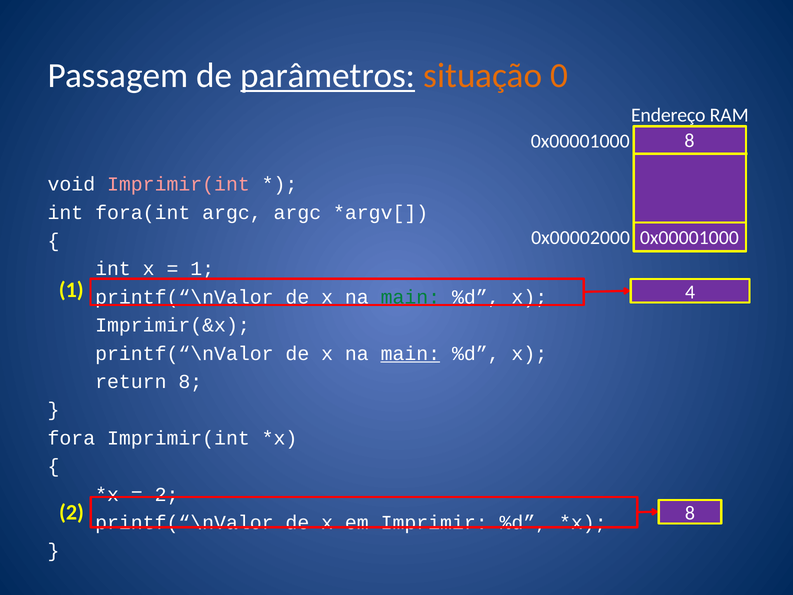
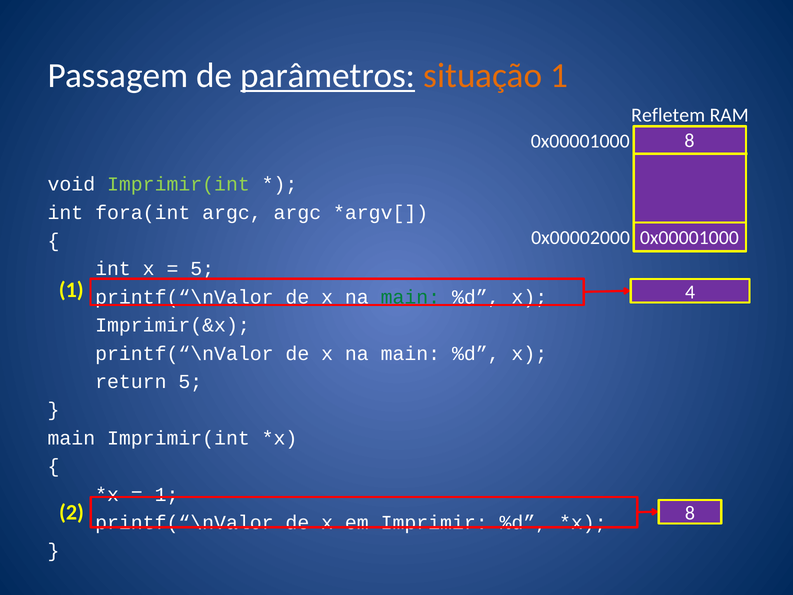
situação 0: 0 -> 1 (559, 76)
Endereço: Endereço -> Refletem (668, 115)
Imprimir(int colour: pink -> light green (178, 184)
1: 1 -> 5 (202, 269)
main underline: present -> none (410, 353)
return 8: 8 -> 5 (190, 382)
fora: fora -> main (71, 438)
2: 2 -> 1 (167, 494)
